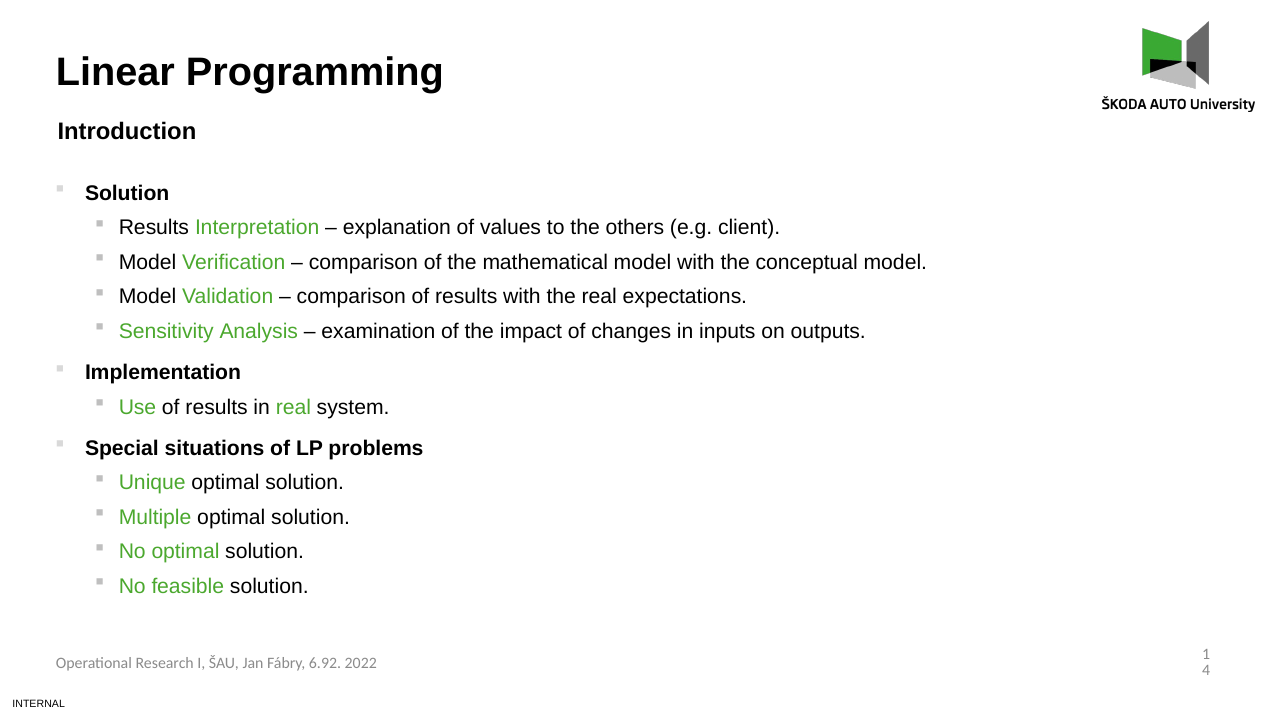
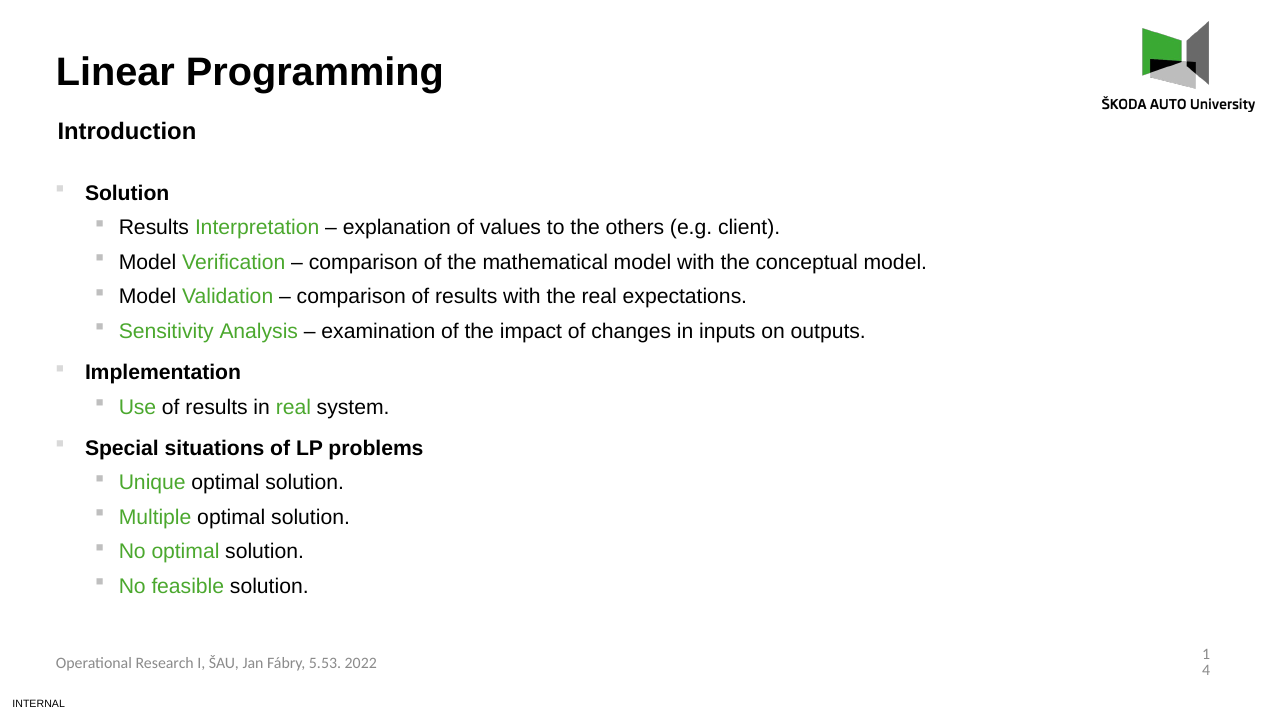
6.92: 6.92 -> 5.53 (325, 664)
